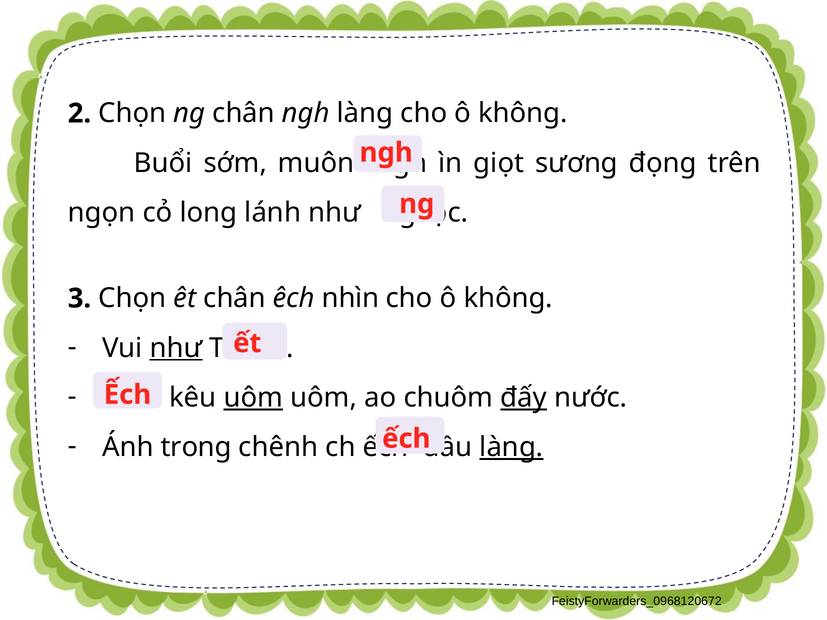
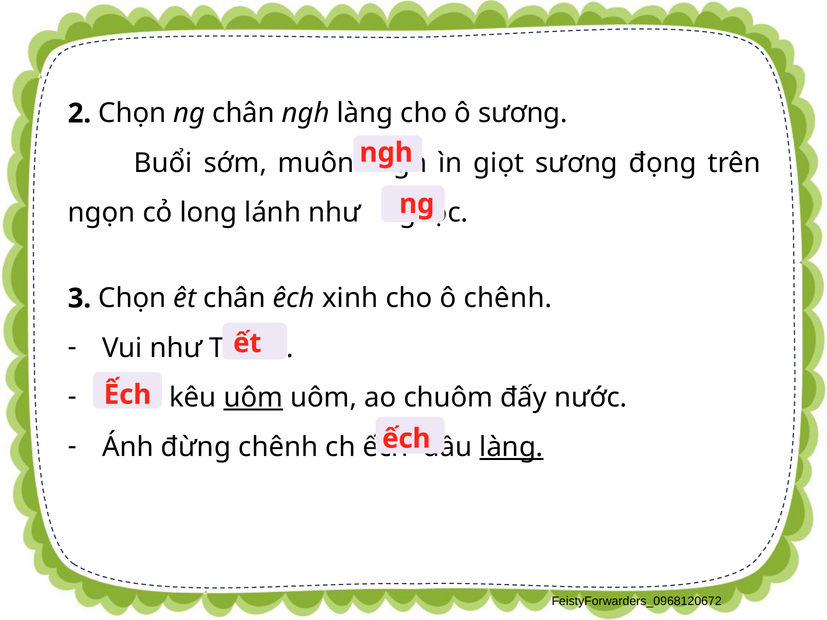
không: không -> sương (523, 113)
nhìn: nhìn -> xinh (350, 299)
không: không -> chênh (508, 299)
như underline: present -> none (176, 348)
đấy underline: present -> none (524, 398)
trong: trong -> đừng (196, 447)
